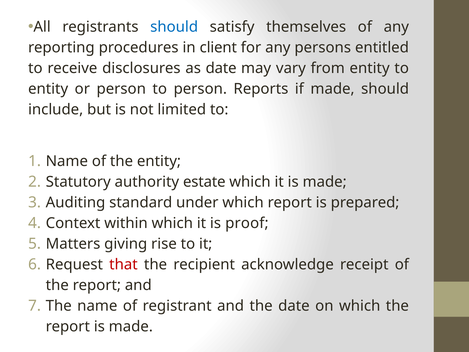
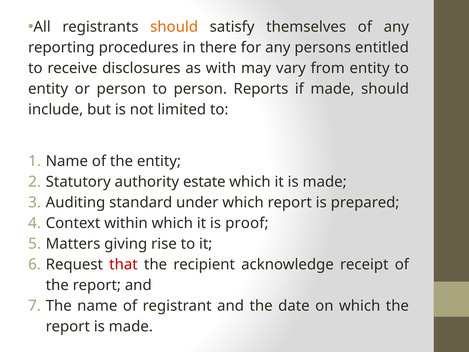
should colour: blue -> orange (174, 27)
client: client -> there (218, 47)
as date: date -> with (221, 68)
